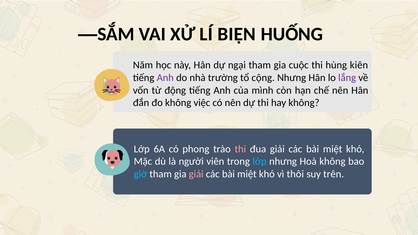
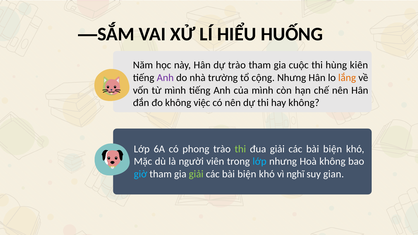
BIỆN: BIỆN -> HIỂU (237, 34)
dự ngại: ngại -> trào (237, 65)
lắng colour: purple -> orange (347, 78)
từ động: động -> mình (175, 90)
thi colour: pink -> light green (240, 149)
miệt: miệt -> biện (333, 149)
giải colour: pink -> light green (196, 174)
miệt: miệt -> biện (247, 174)
thôi: thôi -> nghĩ (295, 174)
trên: trên -> gian (334, 174)
